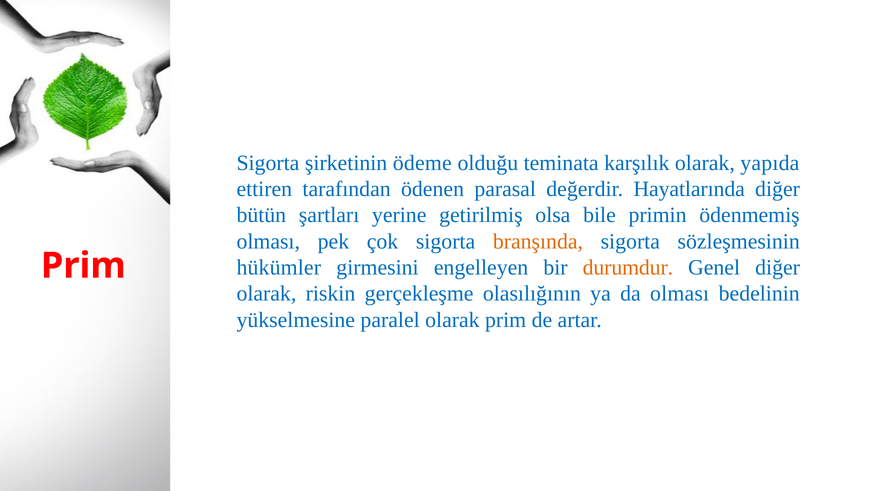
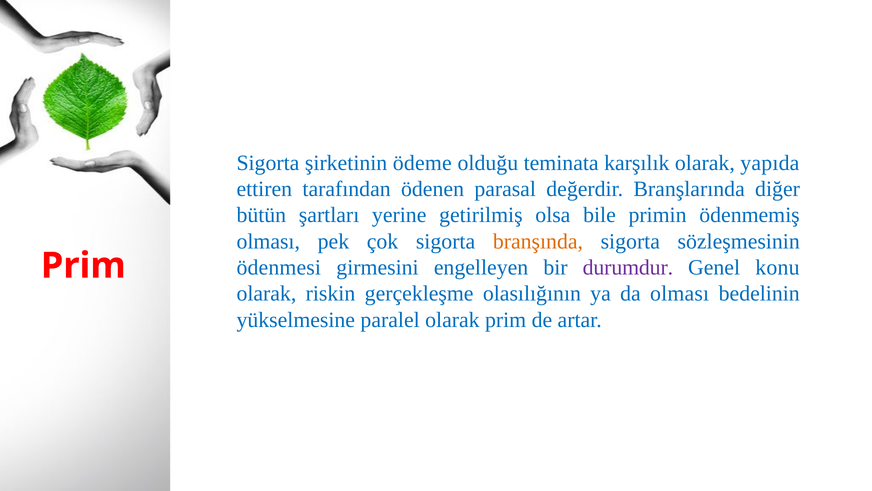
Hayatlarında: Hayatlarında -> Branşlarında (689, 189)
hükümler: hükümler -> ödenmesi (279, 267)
durumdur colour: orange -> purple (628, 267)
Genel diğer: diğer -> konu (777, 267)
